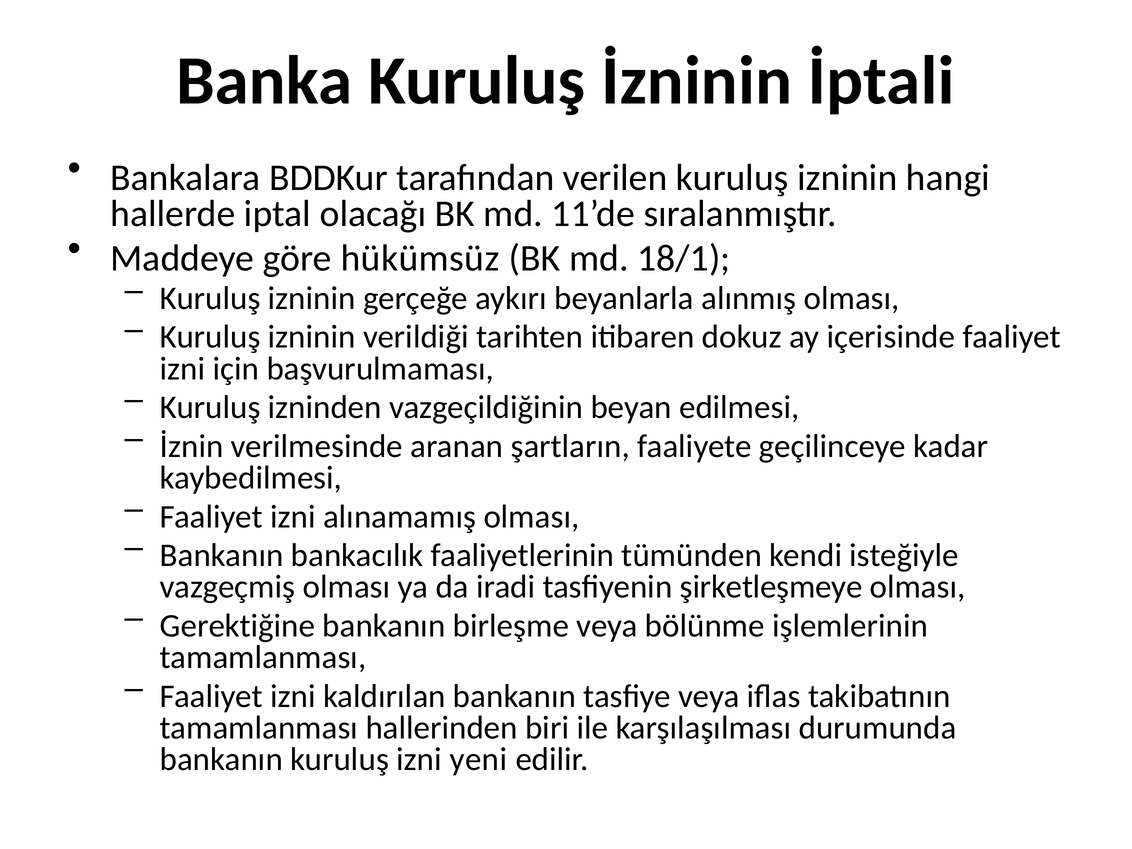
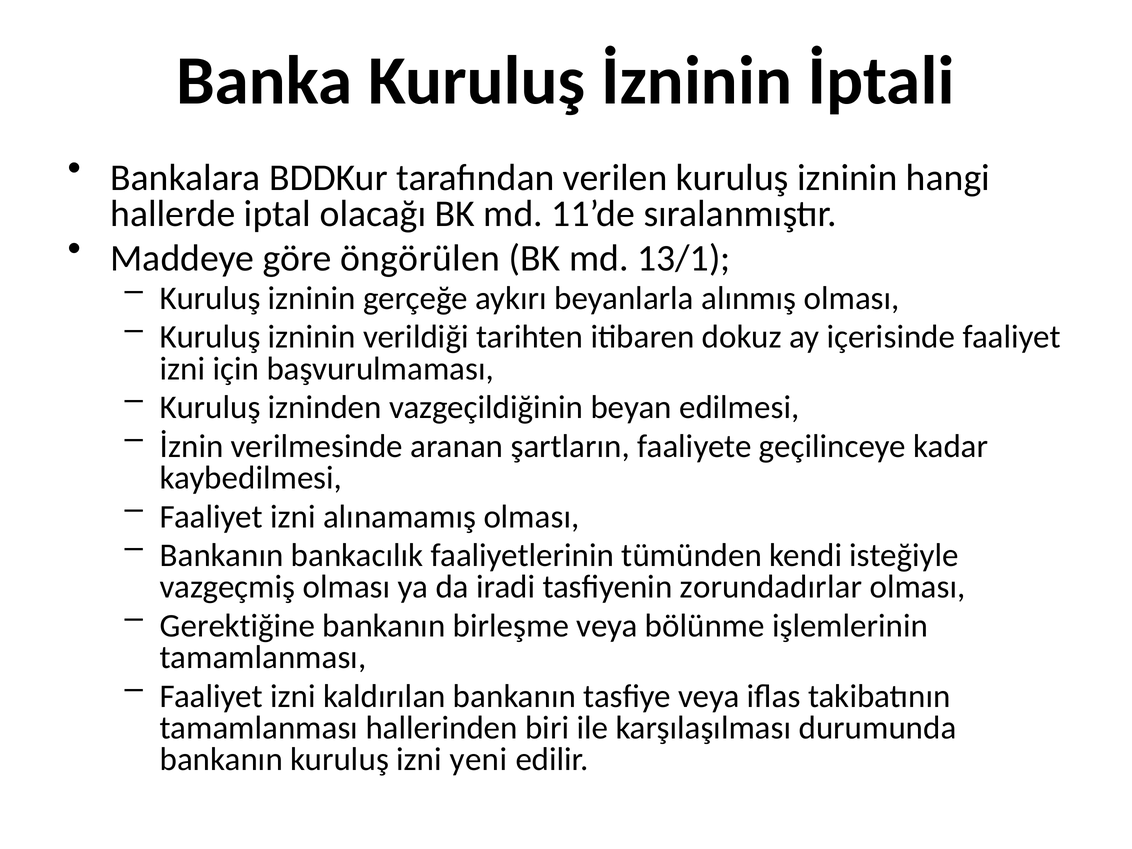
hükümsüz: hükümsüz -> öngörülen (420, 258)
18/1: 18/1 -> 13/1 (684, 258)
şirketleşmeye: şirketleşmeye -> zorundadırlar (771, 587)
